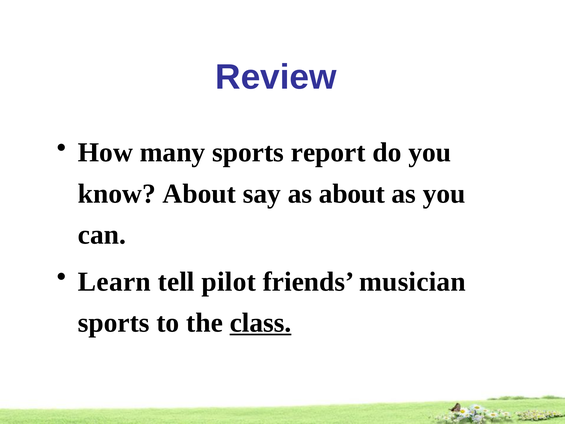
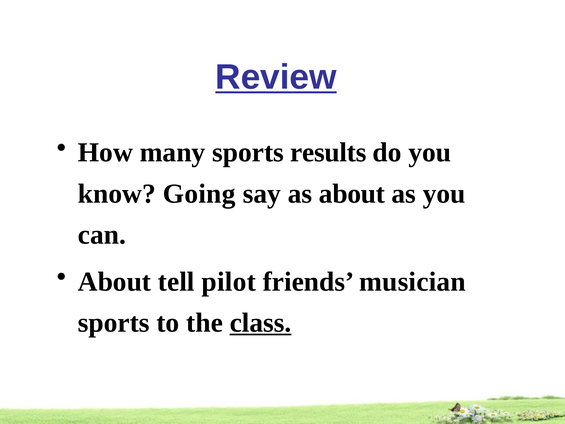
Review underline: none -> present (276, 77)
report: report -> results (328, 152)
know About: About -> Going (199, 194)
Learn: Learn -> About (115, 281)
